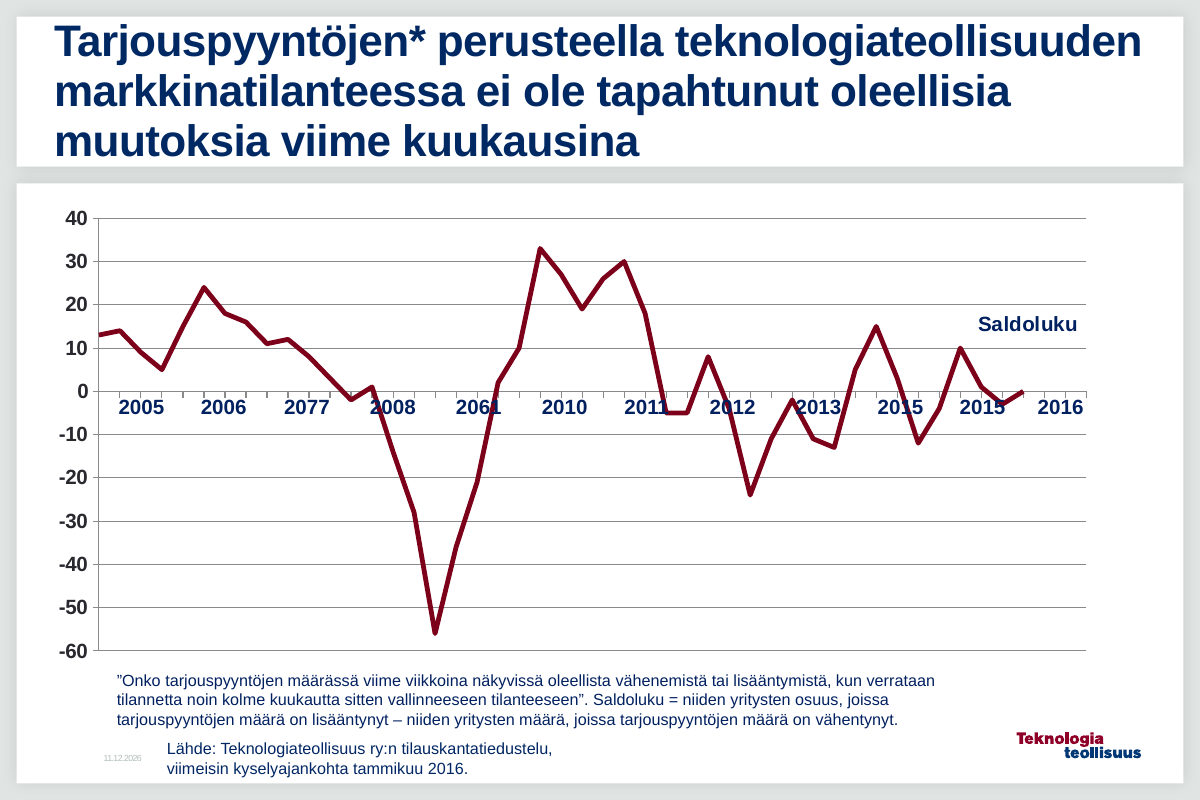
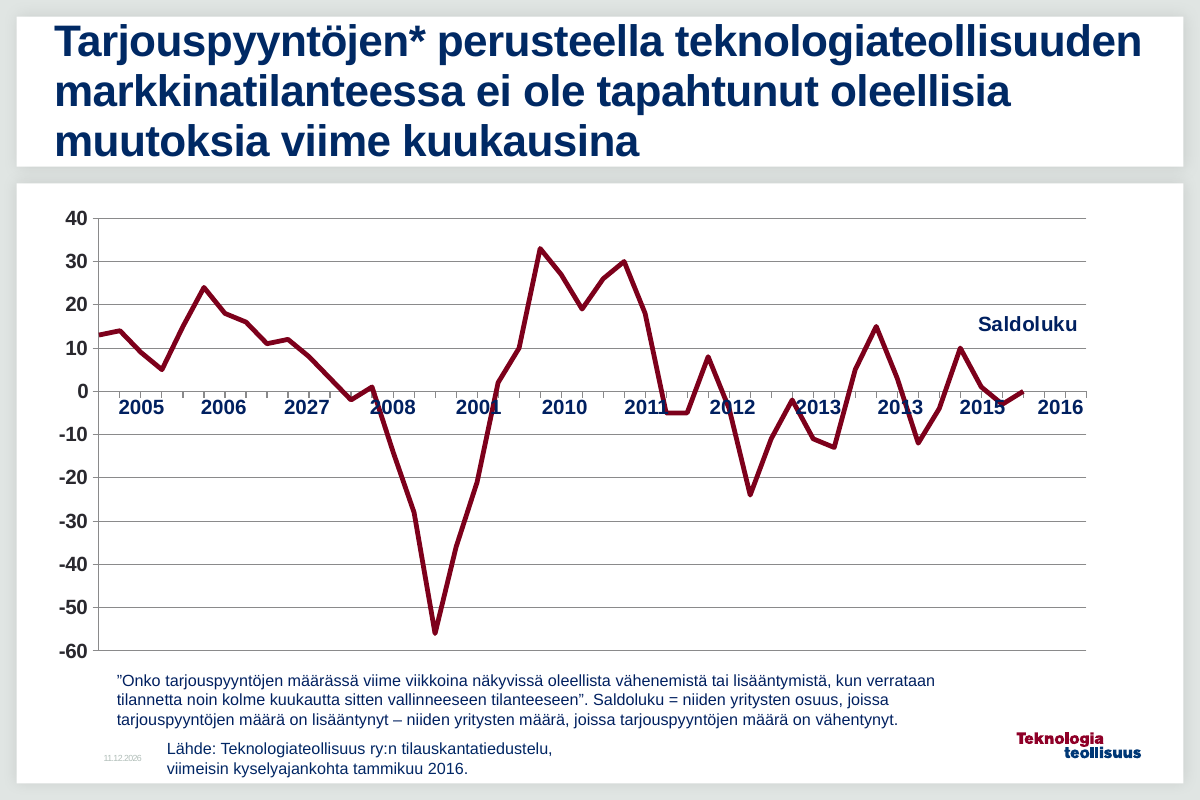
2077: 2077 -> 2027 (307, 408)
2061: 2061 -> 2001 (479, 408)
2013 2015: 2015 -> 2013 (901, 408)
